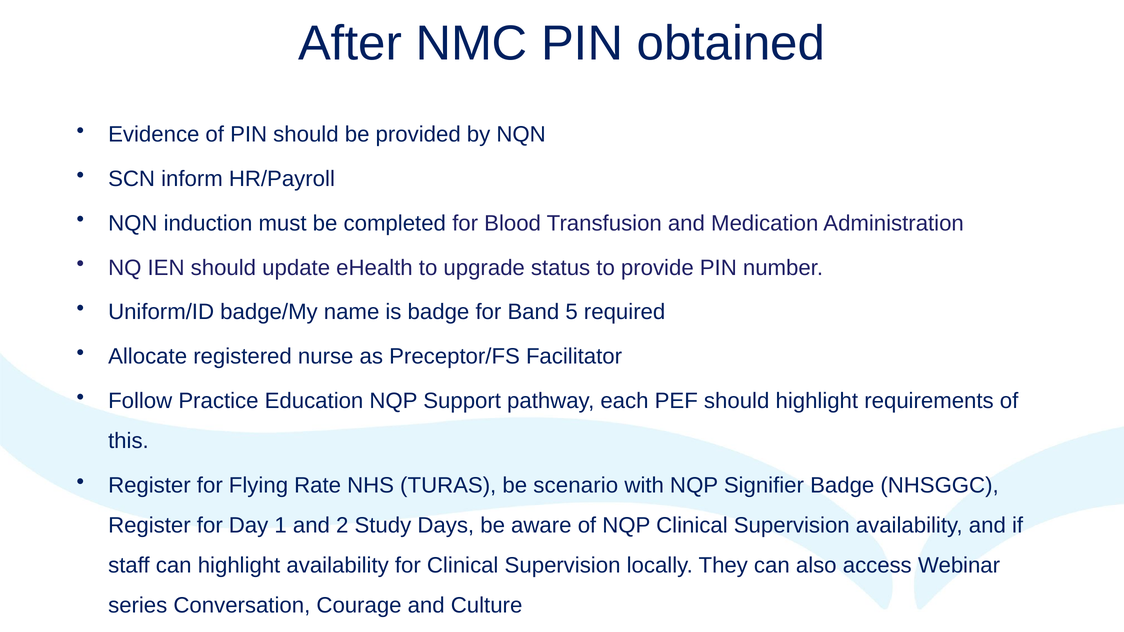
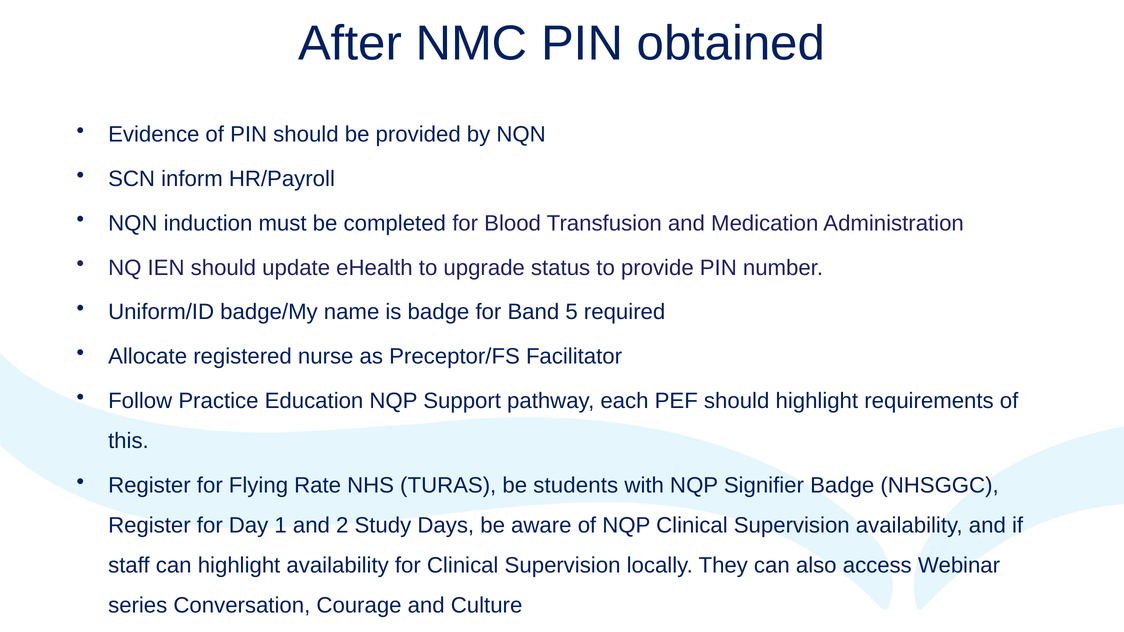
scenario: scenario -> students (576, 486)
